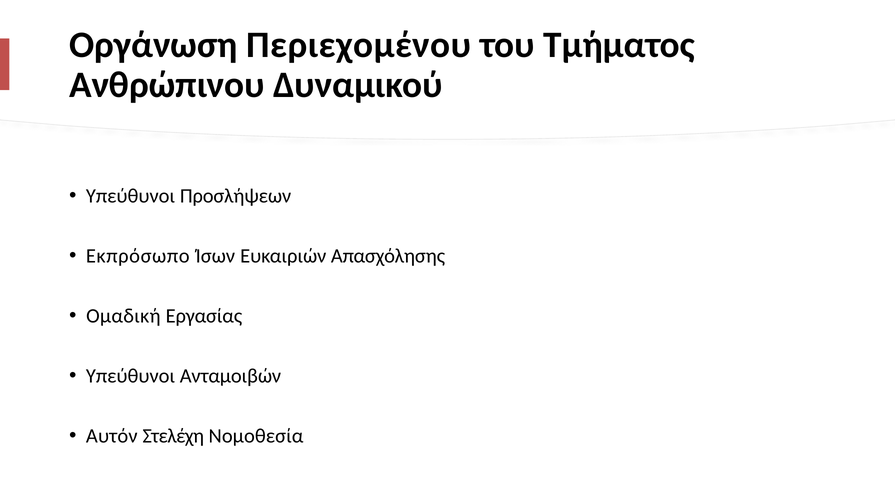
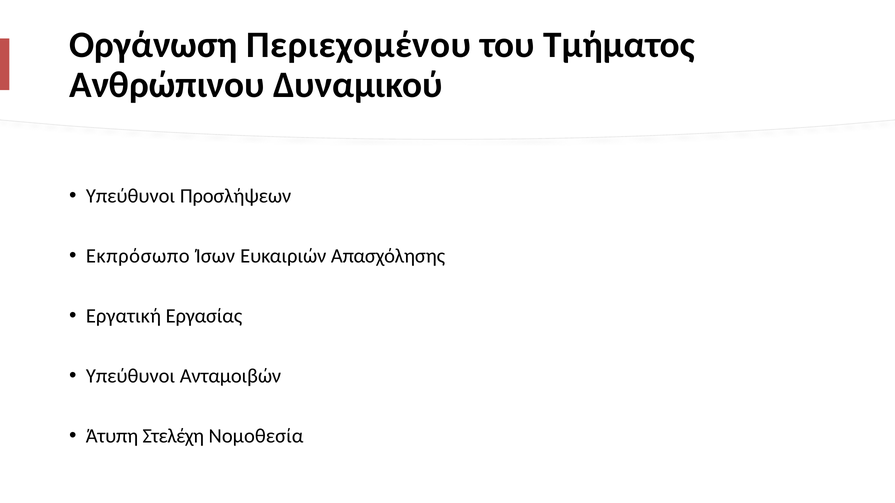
Ομαδική: Ομαδική -> Εργατική (123, 316)
Αυτόν: Αυτόν -> Άτυπη (112, 436)
